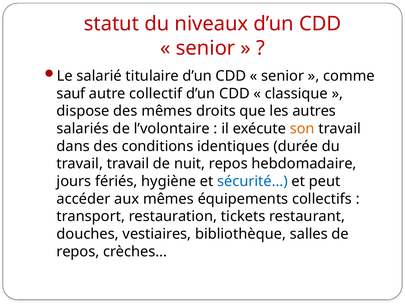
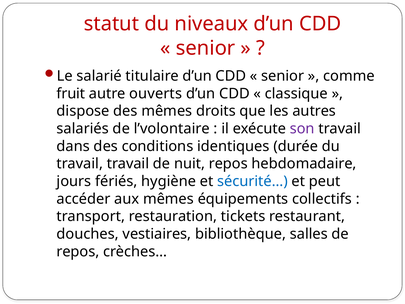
sauf: sauf -> fruit (71, 93)
collectif: collectif -> ouverts (156, 93)
son colour: orange -> purple (302, 129)
